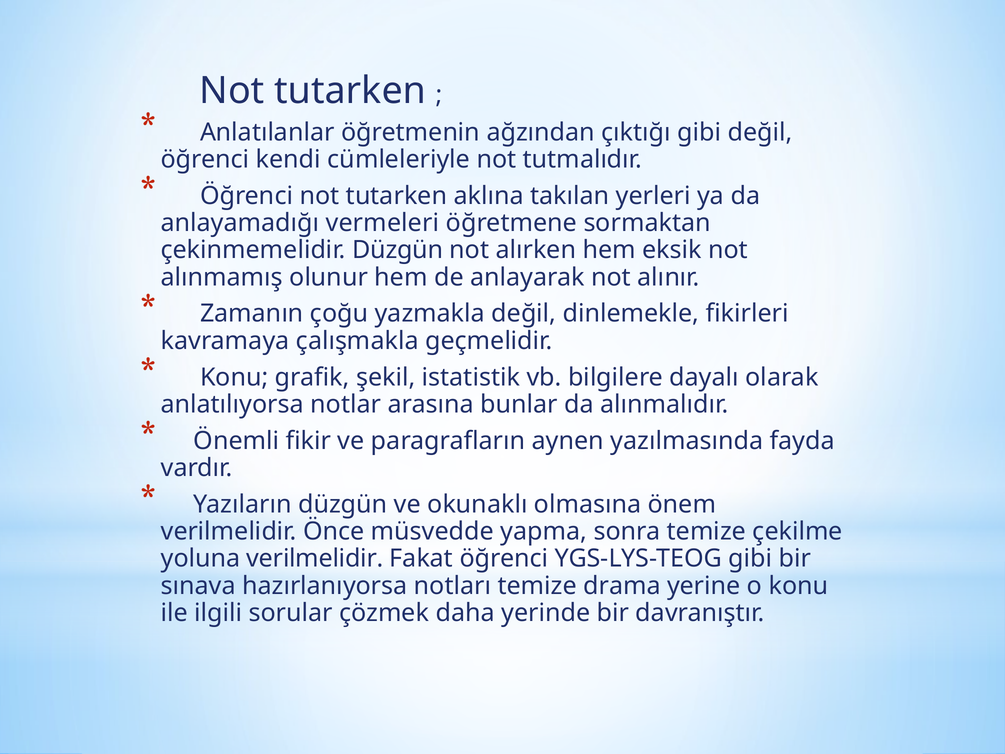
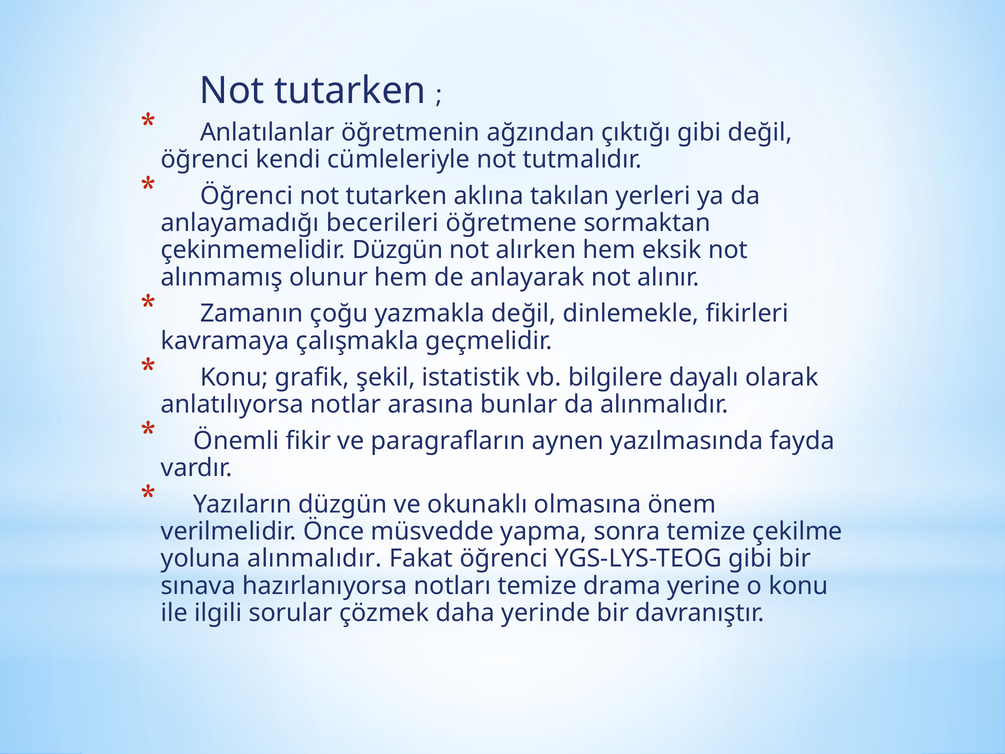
vermeleri: vermeleri -> becerileri (382, 223)
yoluna verilmelidir: verilmelidir -> alınmalıdır (315, 558)
